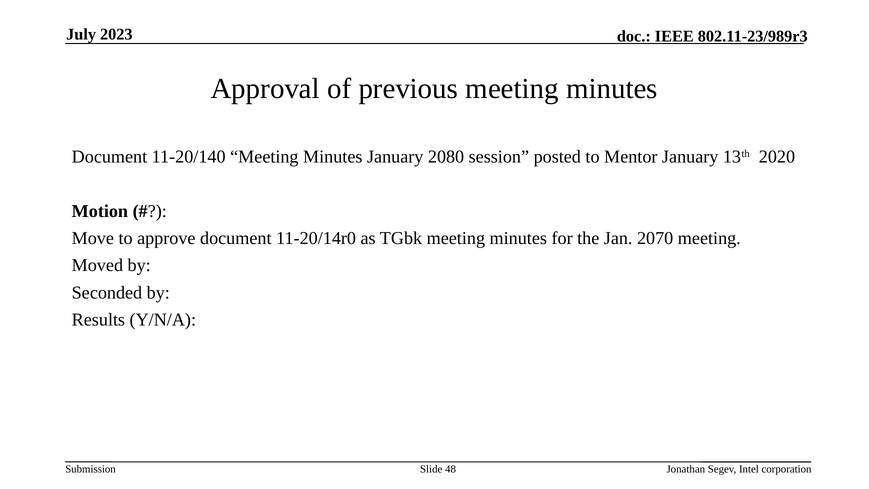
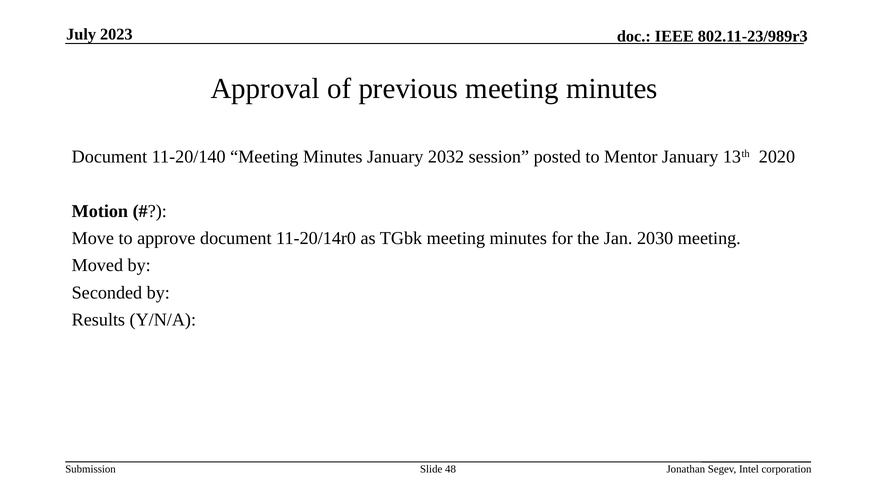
2080: 2080 -> 2032 (446, 157)
2070: 2070 -> 2030 (655, 238)
